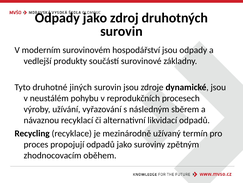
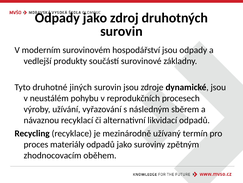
propojují: propojují -> materiály (67, 144)
